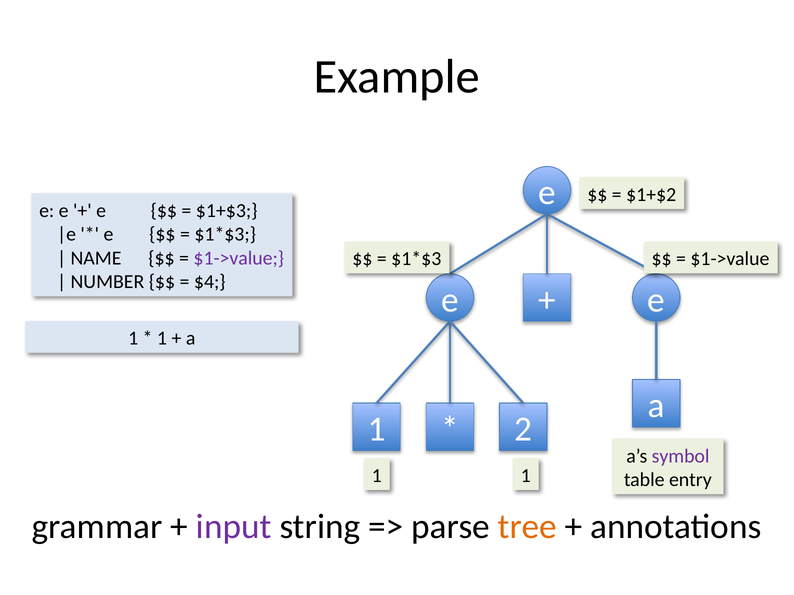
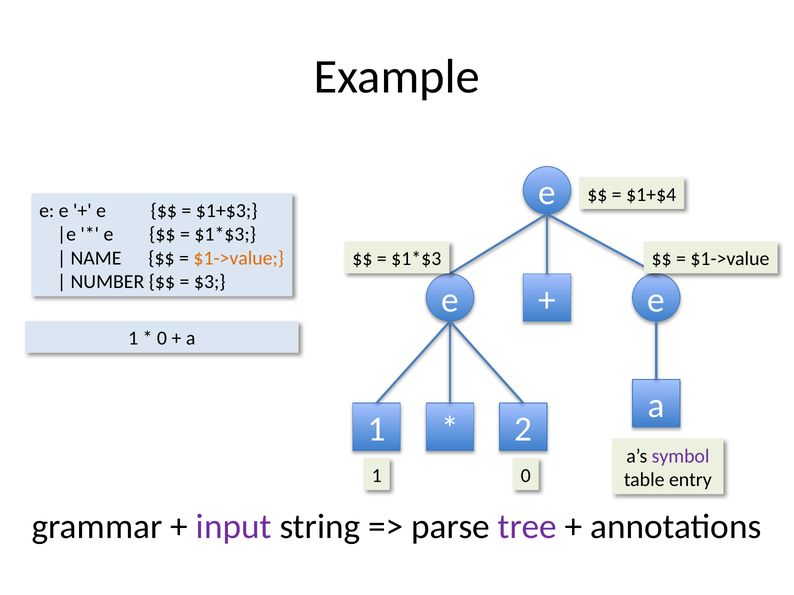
$1+$2: $1+$2 -> $1+$4 (651, 195)
$1->value colour: purple -> orange (239, 258)
$4: $4 -> $3 (210, 282)
1: 1 -> 0 (162, 339)
1 1: 1 -> 0 (526, 476)
tree colour: orange -> purple (527, 527)
